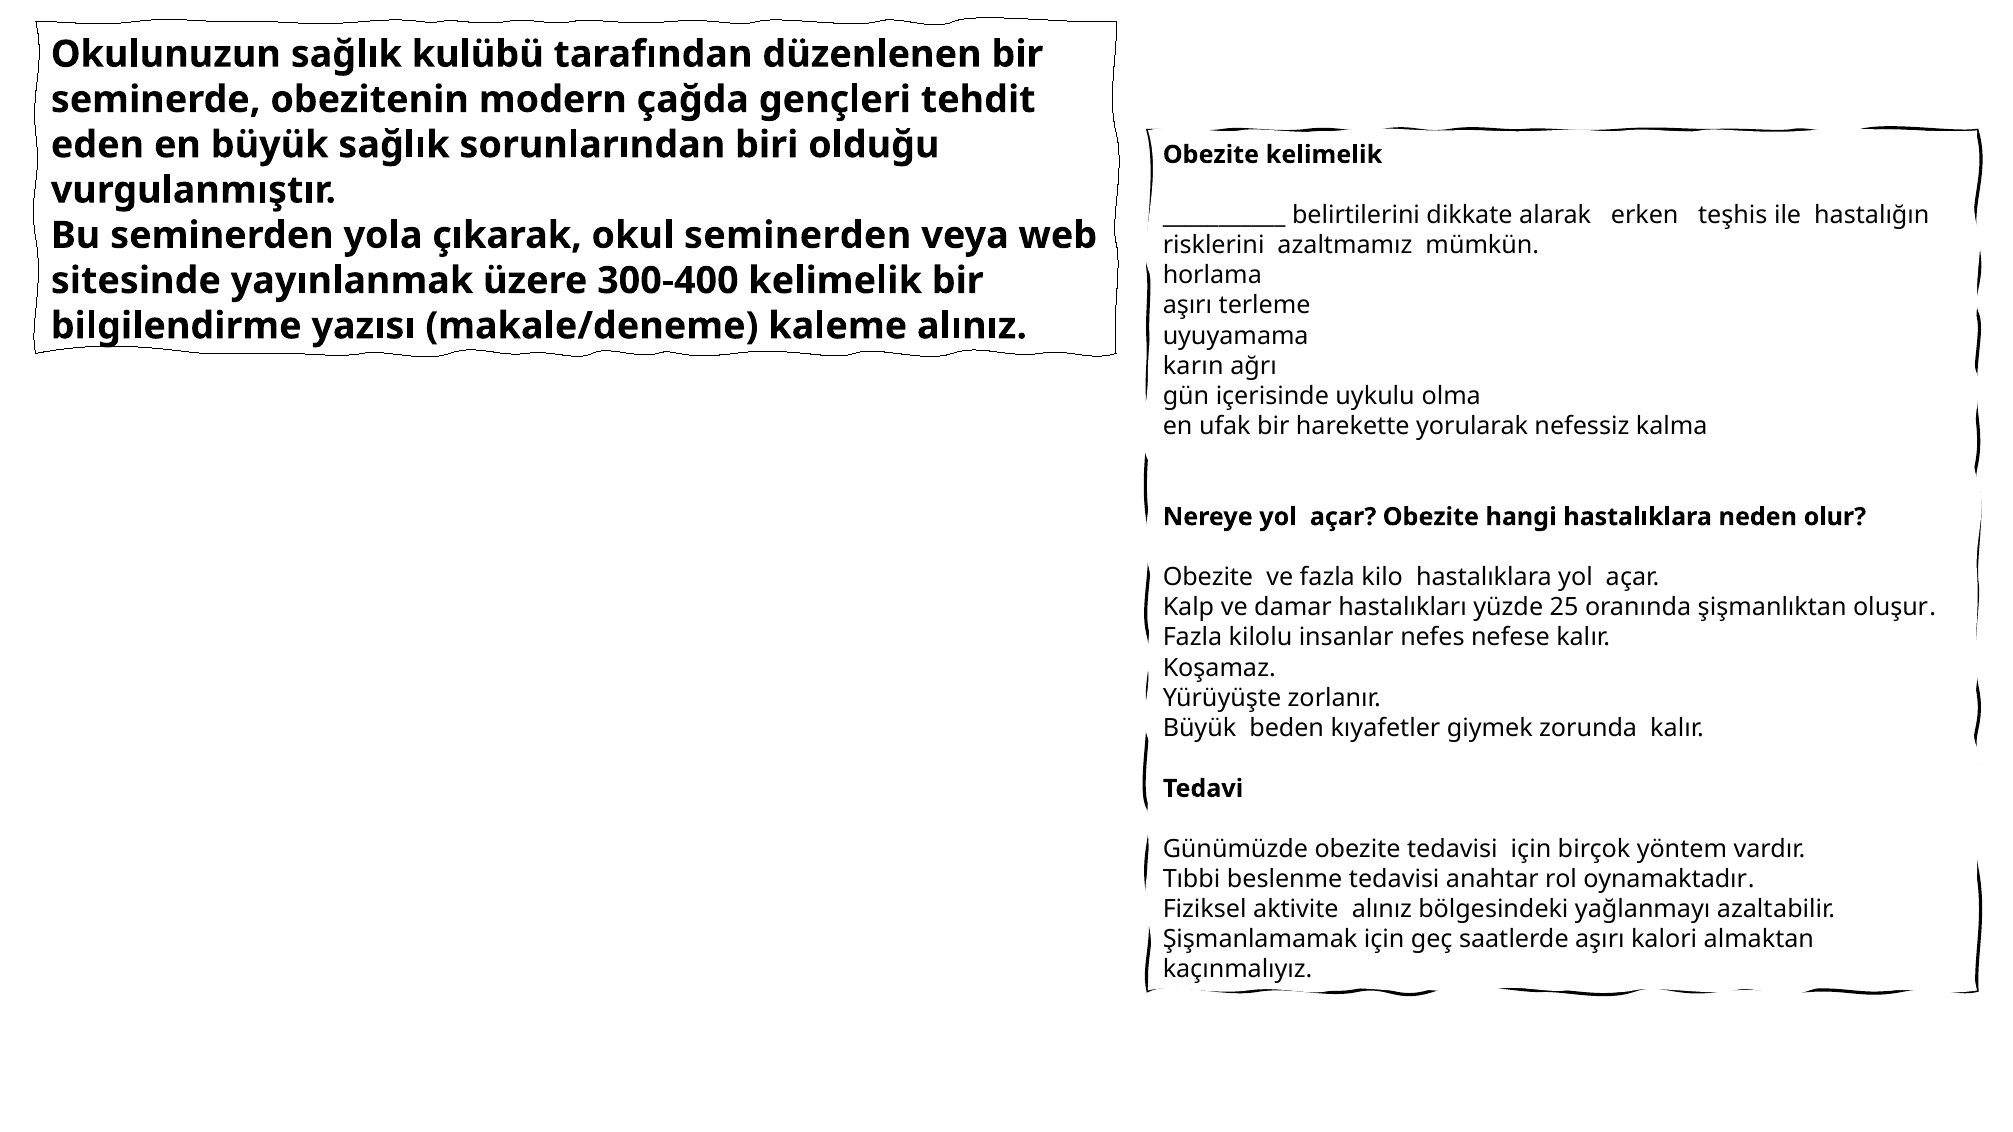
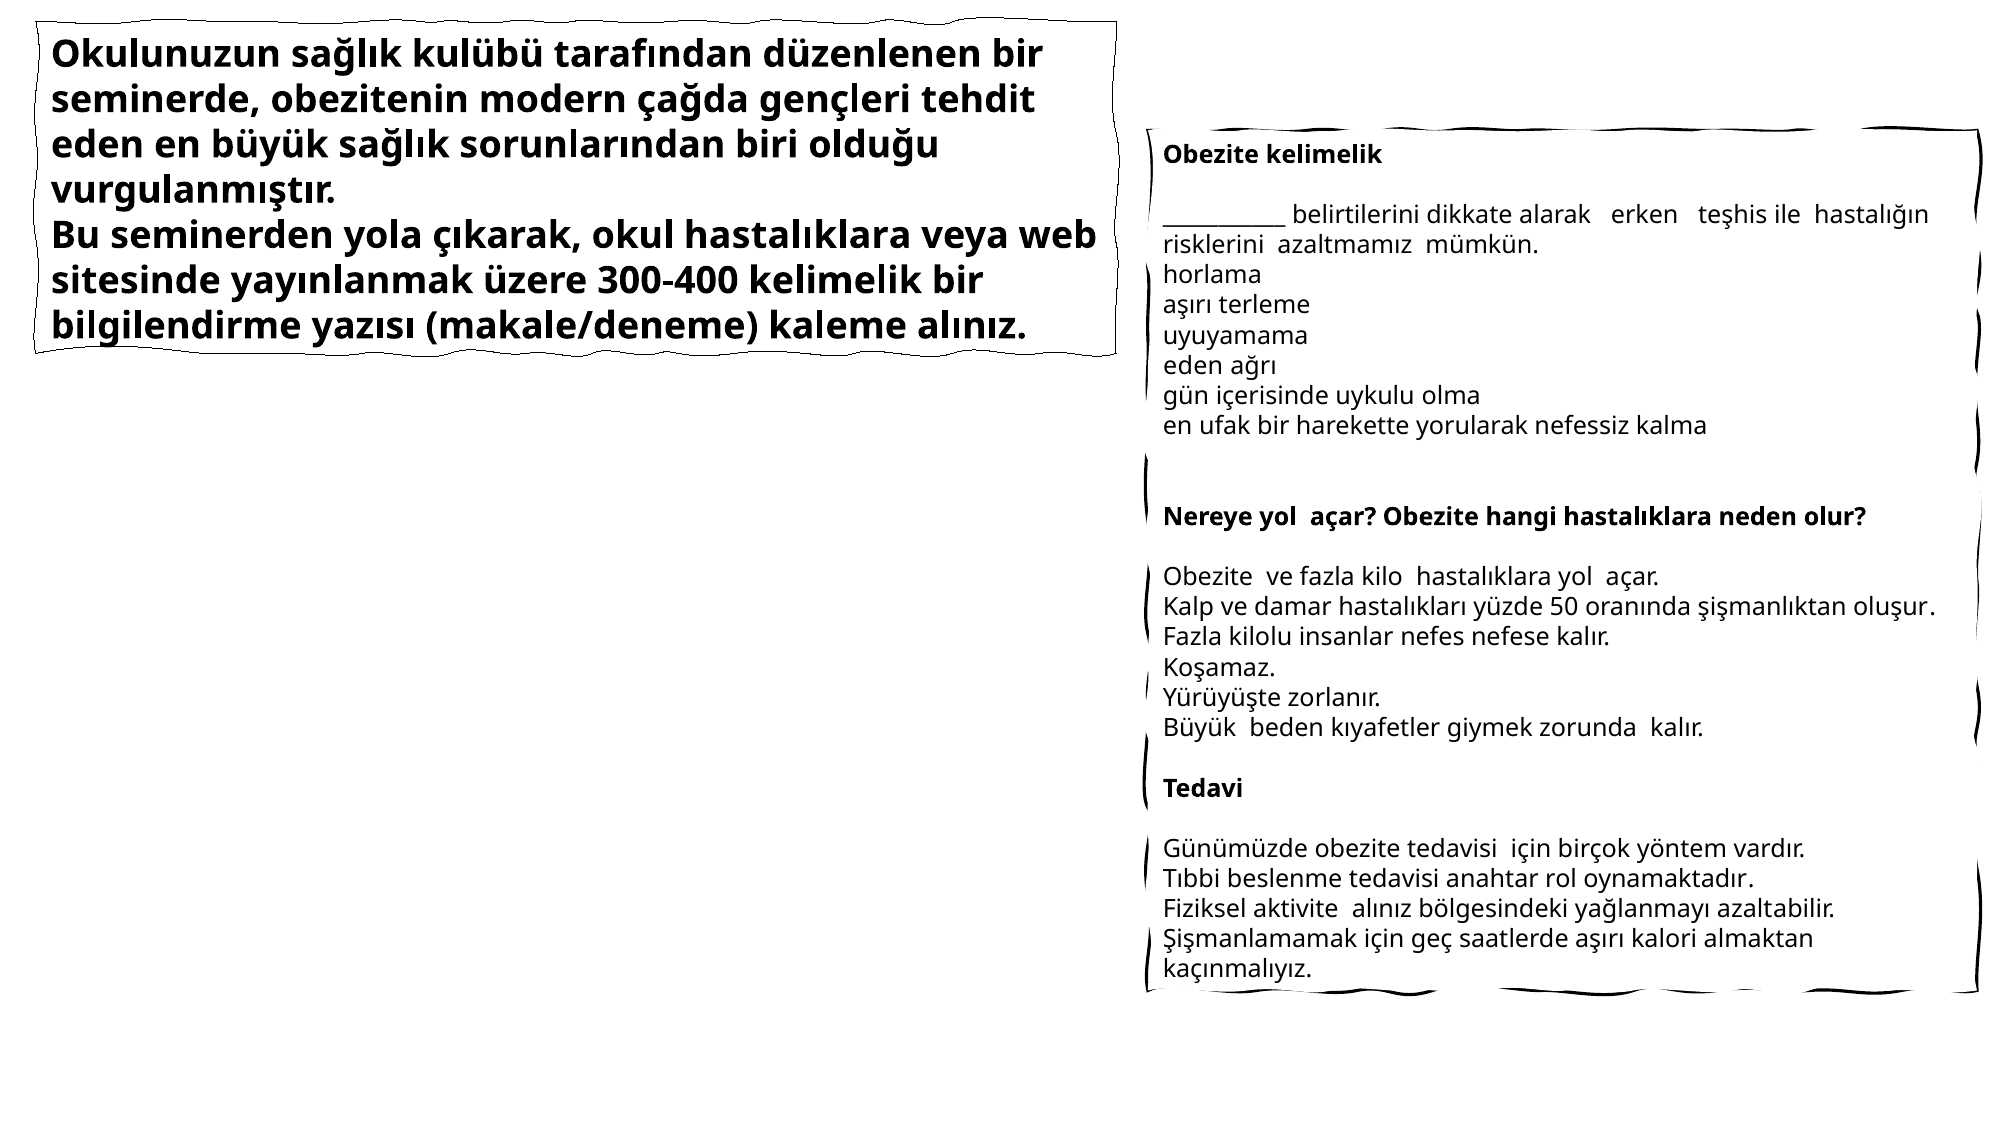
okul seminerden: seminerden -> hastalıklara (798, 235)
karın: karın -> eden (1193, 366)
25: 25 -> 50 (1564, 608)
